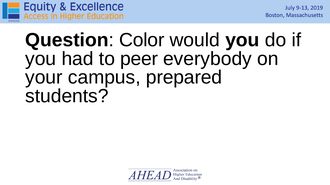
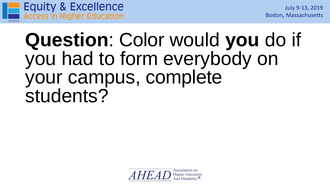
peer: peer -> form (139, 59)
prepared: prepared -> complete (184, 78)
